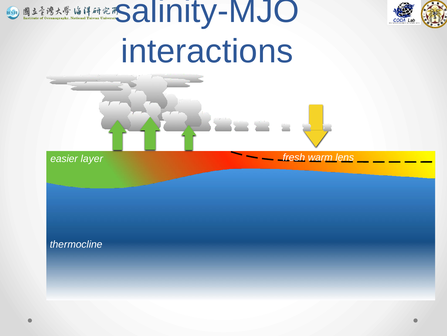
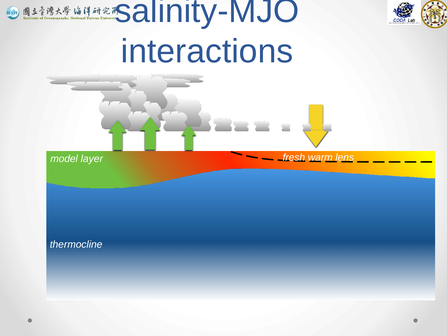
easier: easier -> model (64, 158)
